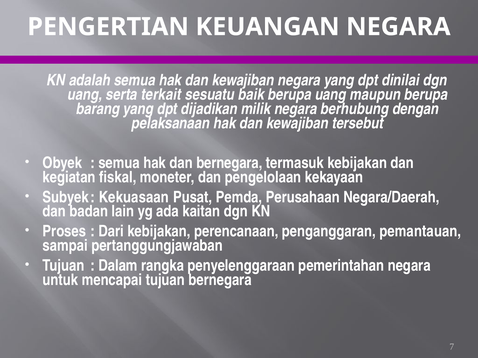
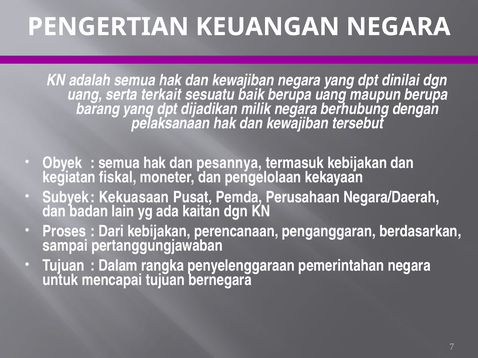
dan bernegara: bernegara -> pesannya (229, 163)
pemantauan: pemantauan -> berdasarkan (420, 232)
